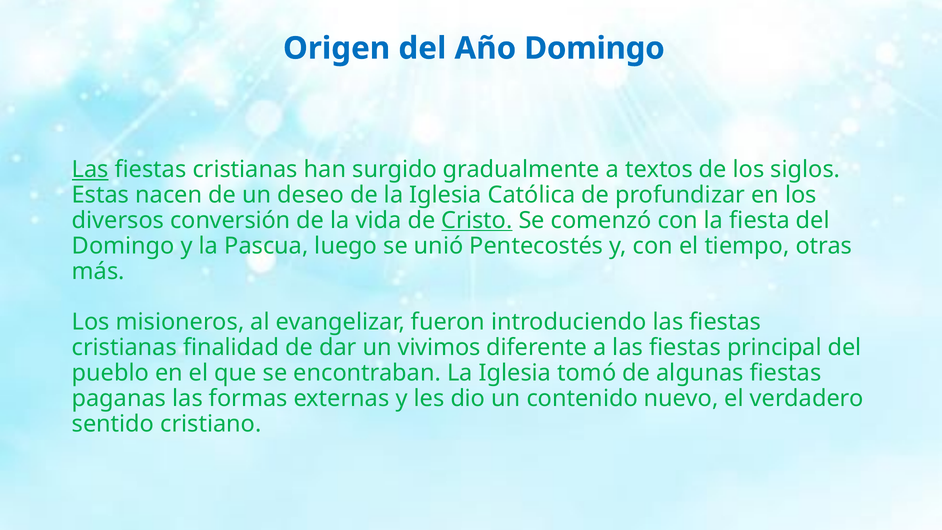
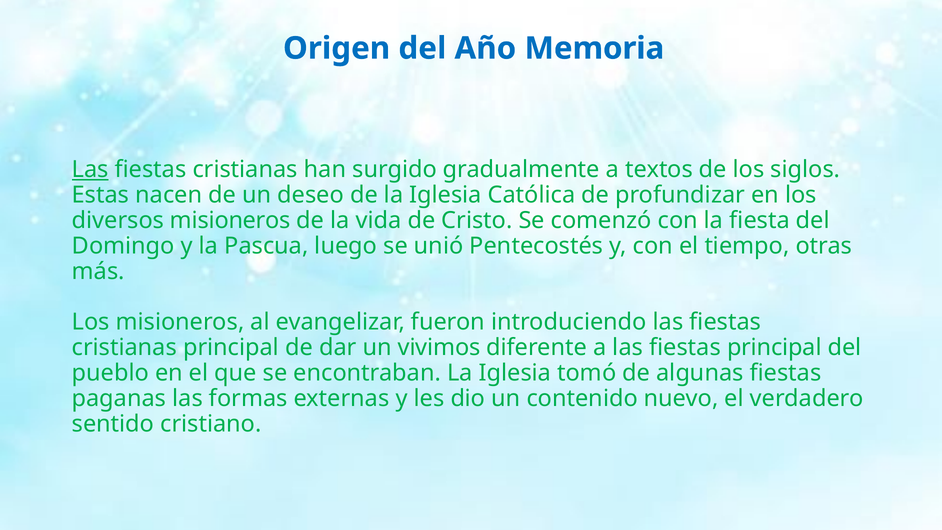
Año Domingo: Domingo -> Memoria (594, 48)
diversos conversión: conversión -> misioneros (230, 220)
Cristo underline: present -> none (477, 220)
cristianas finalidad: finalidad -> principal (231, 347)
